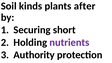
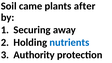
kinds: kinds -> came (31, 6)
short: short -> away (64, 30)
nutrients colour: purple -> blue (69, 42)
